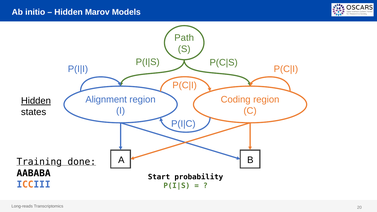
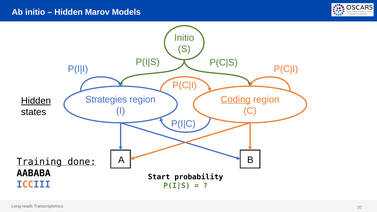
Path: Path -> Initio (184, 38)
Alignment: Alignment -> Strategies (106, 99)
Coding underline: none -> present (236, 99)
